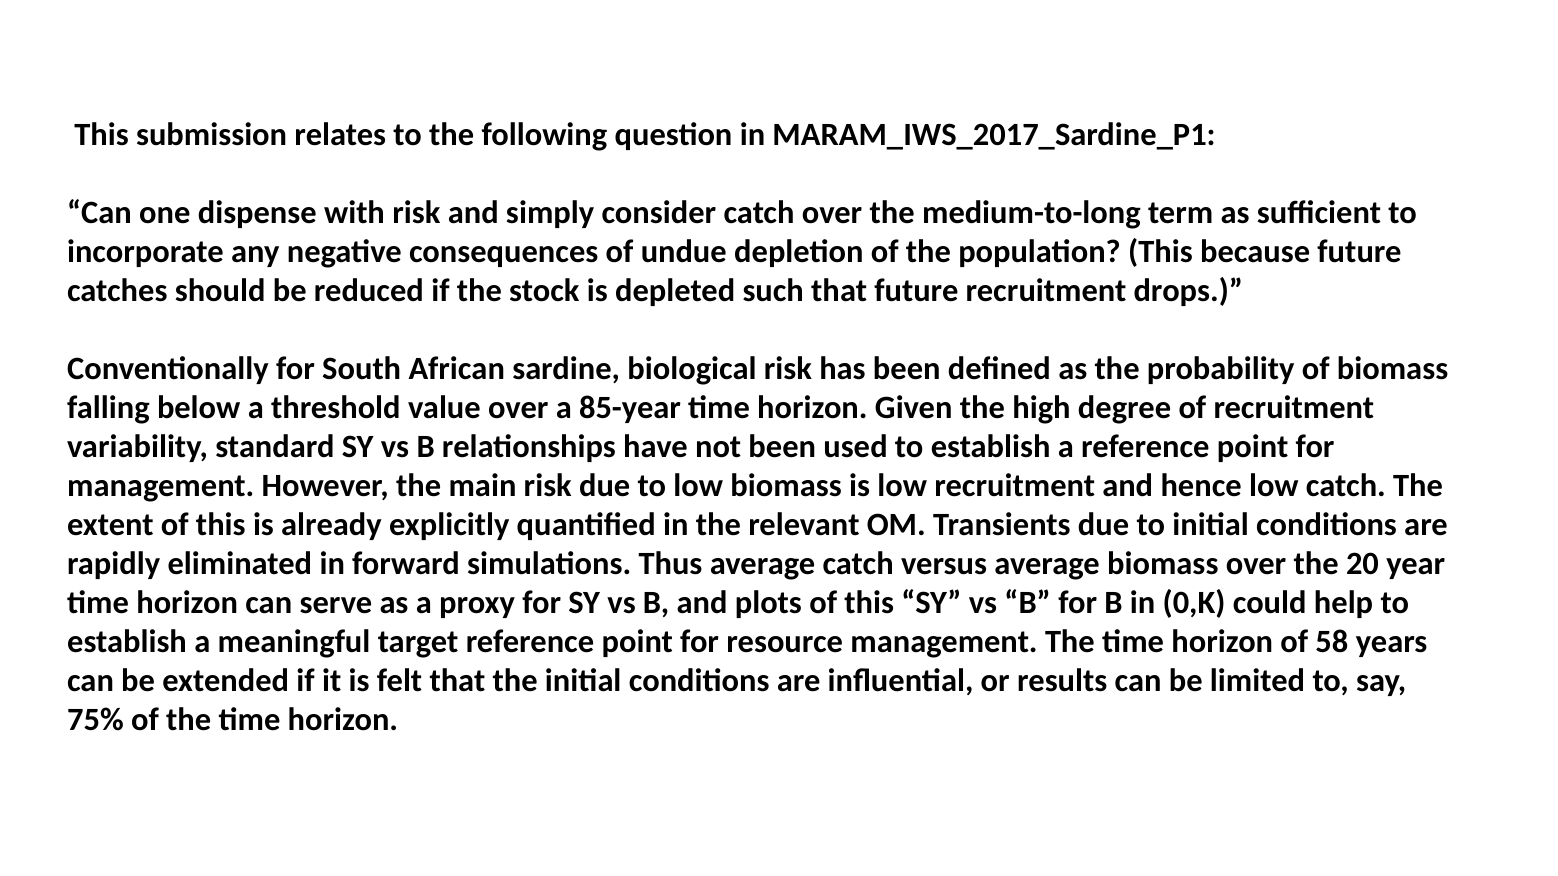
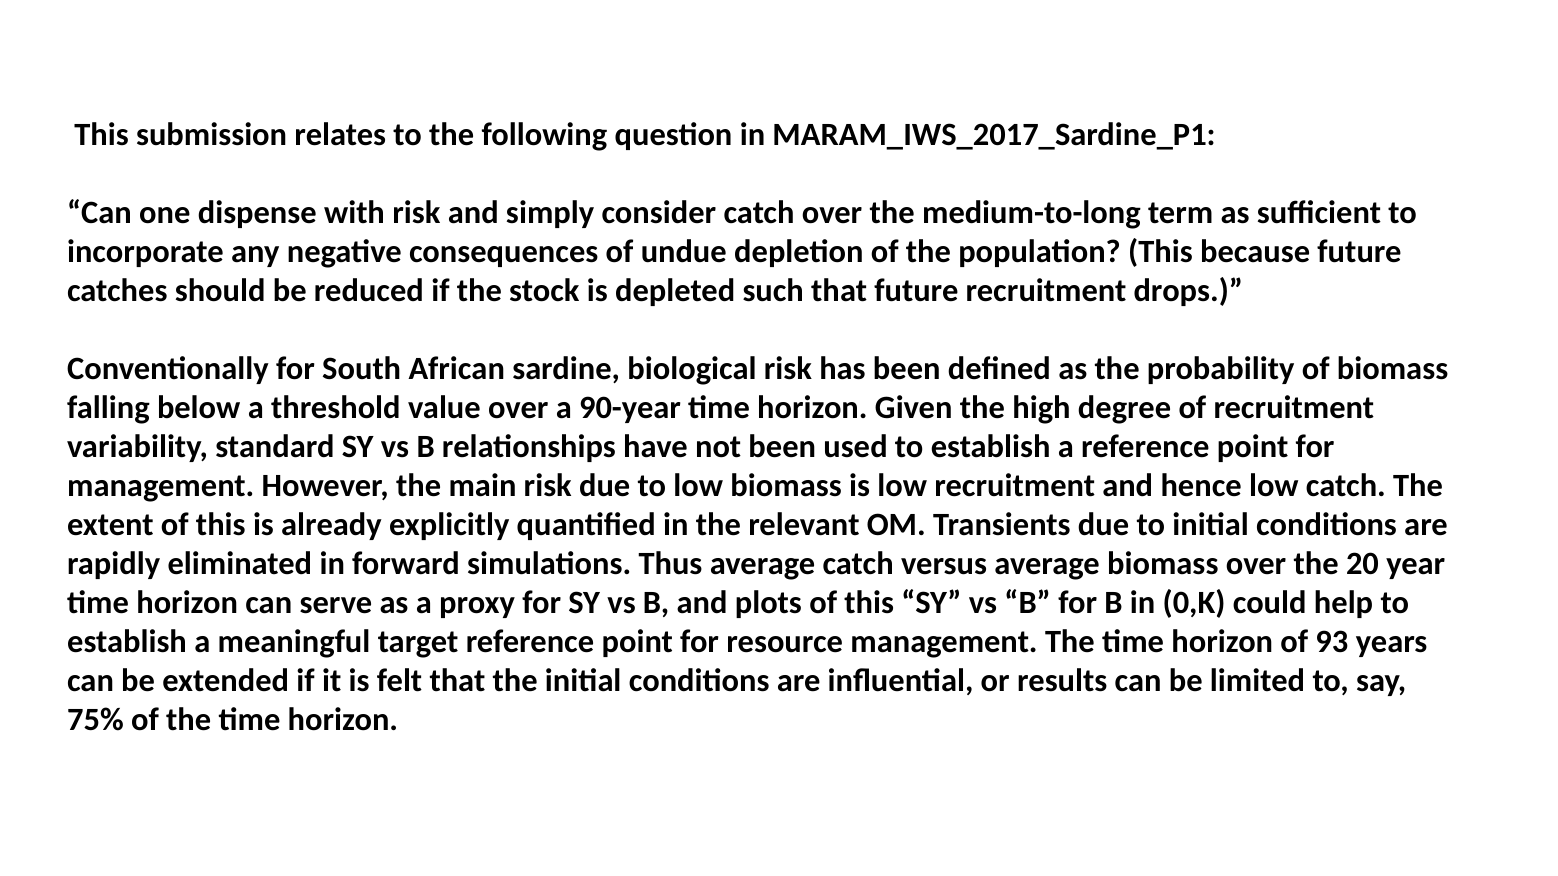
85-year: 85-year -> 90-year (630, 408)
58: 58 -> 93 (1332, 642)
